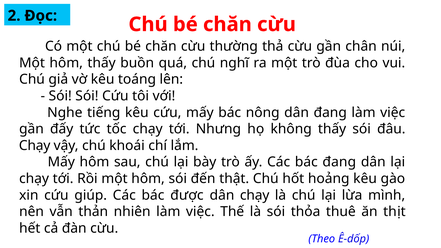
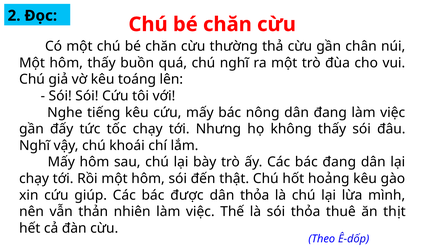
Chạy: Chạy -> Nghĩ (35, 146)
dân chạy: chạy -> thỏa (255, 195)
